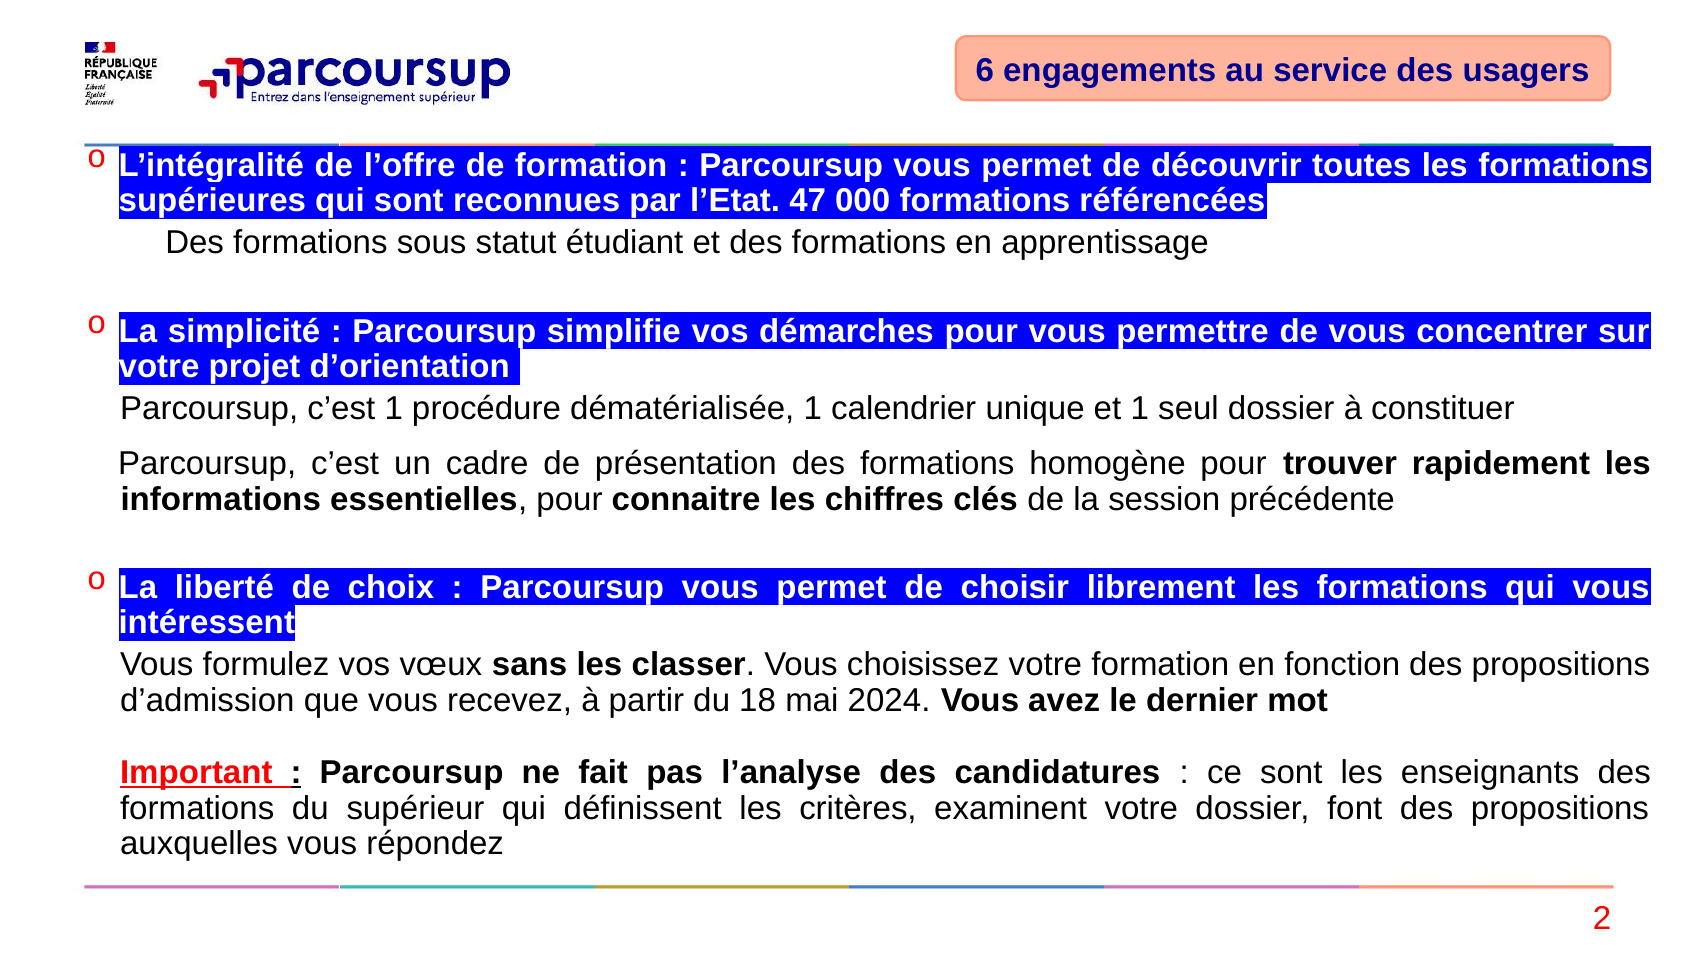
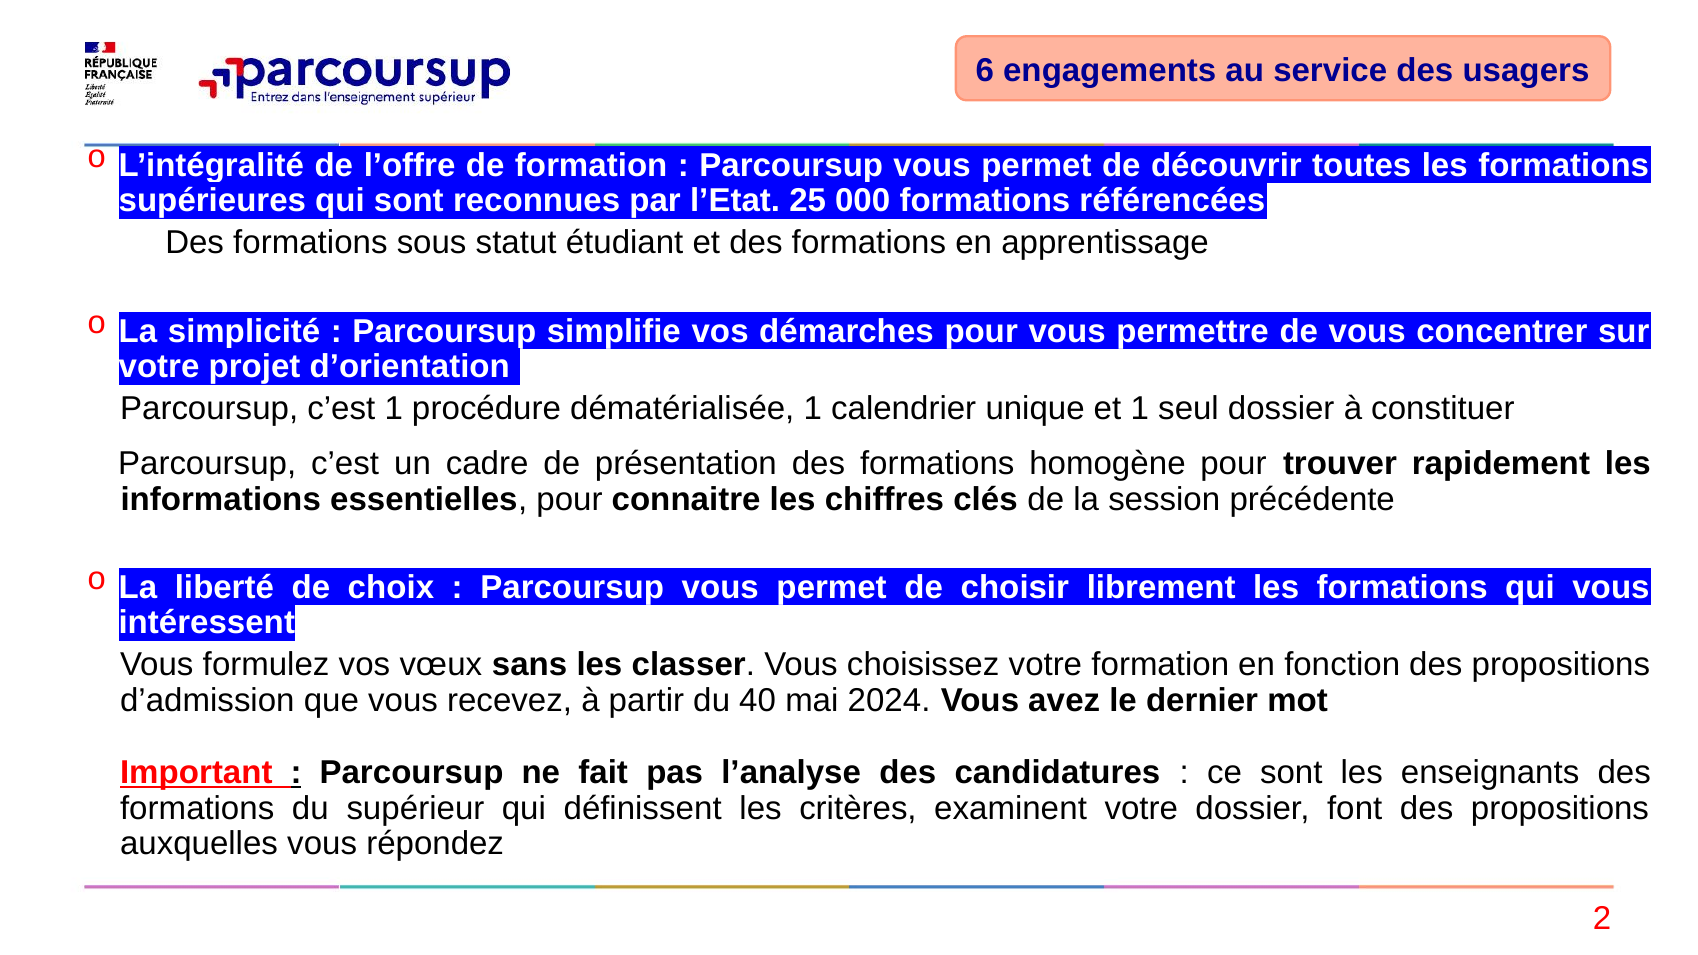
47: 47 -> 25 (808, 201)
18: 18 -> 40 (758, 701)
